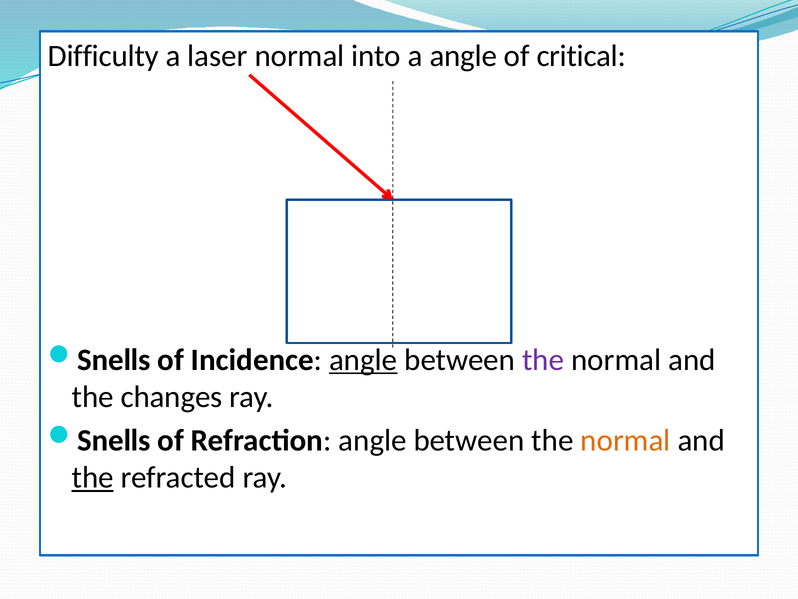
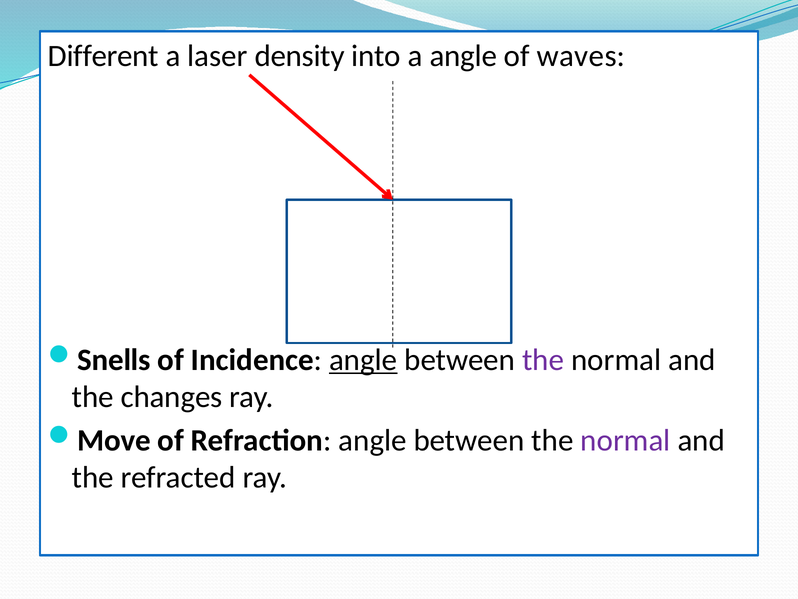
Difficulty: Difficulty -> Different (103, 56)
laser normal: normal -> density (300, 56)
critical: critical -> waves (581, 56)
Snells: Snells -> Move (114, 440)
normal colour: orange -> purple (626, 440)
the underline: present -> none (93, 477)
